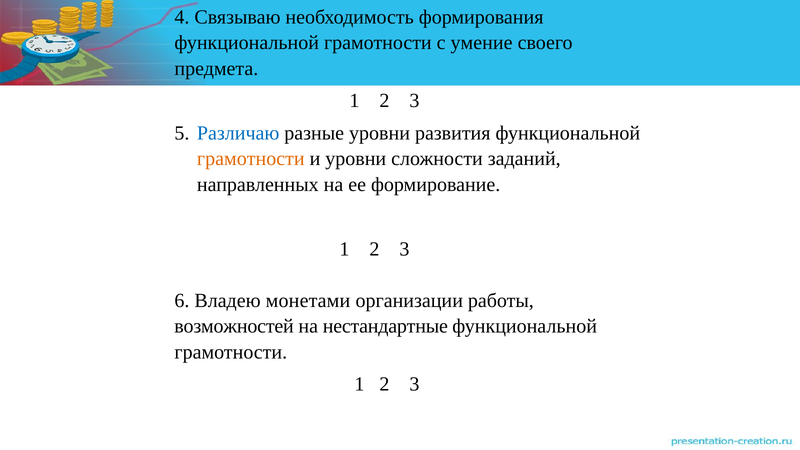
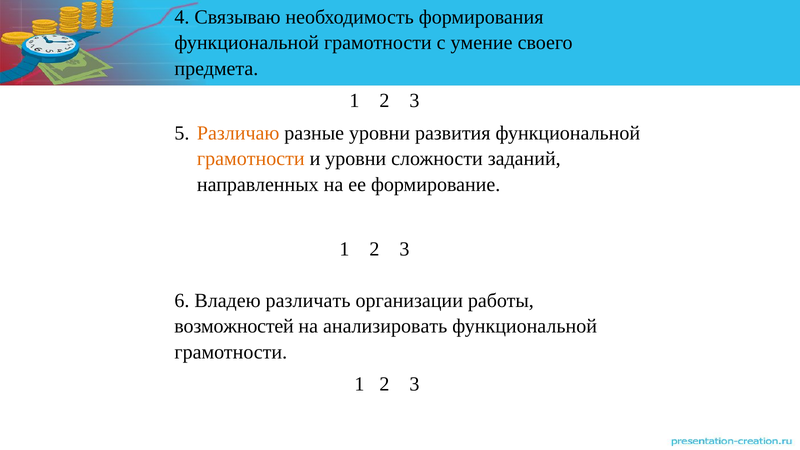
Различаю colour: blue -> orange (238, 133)
монетами: монетами -> различать (308, 301)
нестандартные: нестандартные -> анализировать (385, 326)
